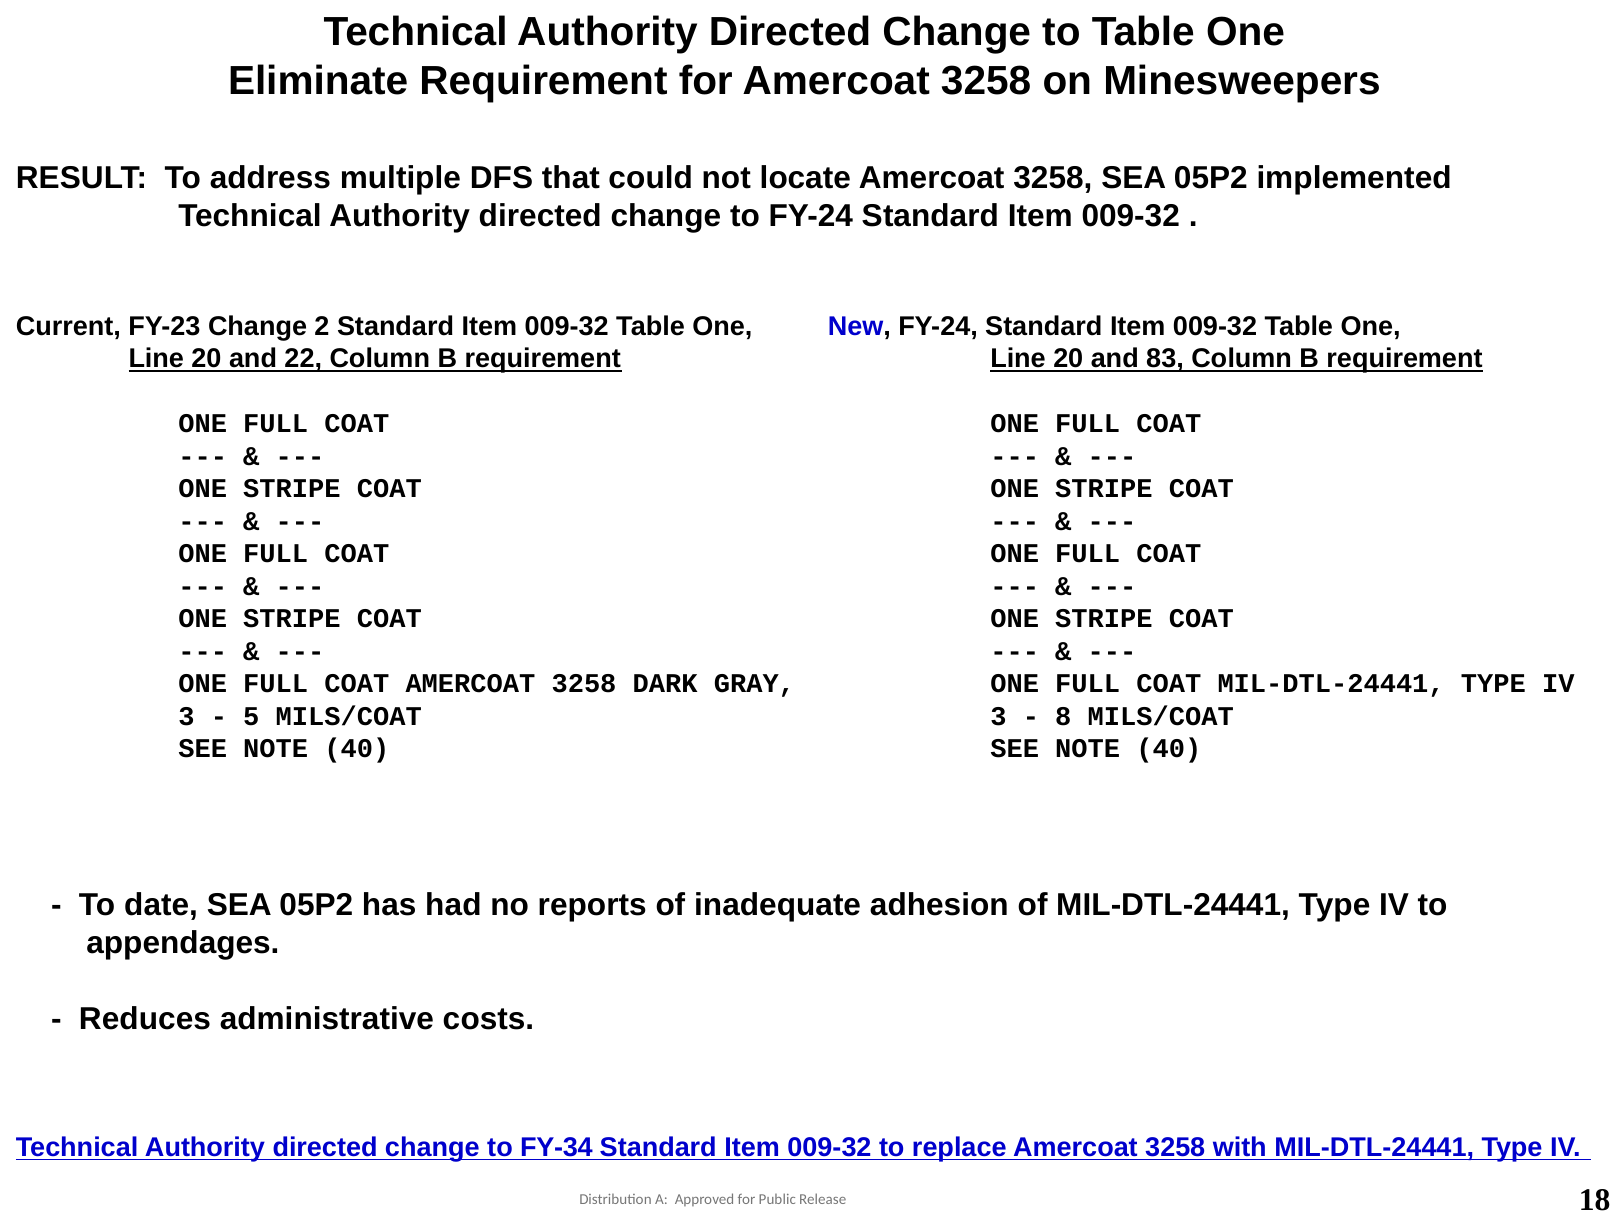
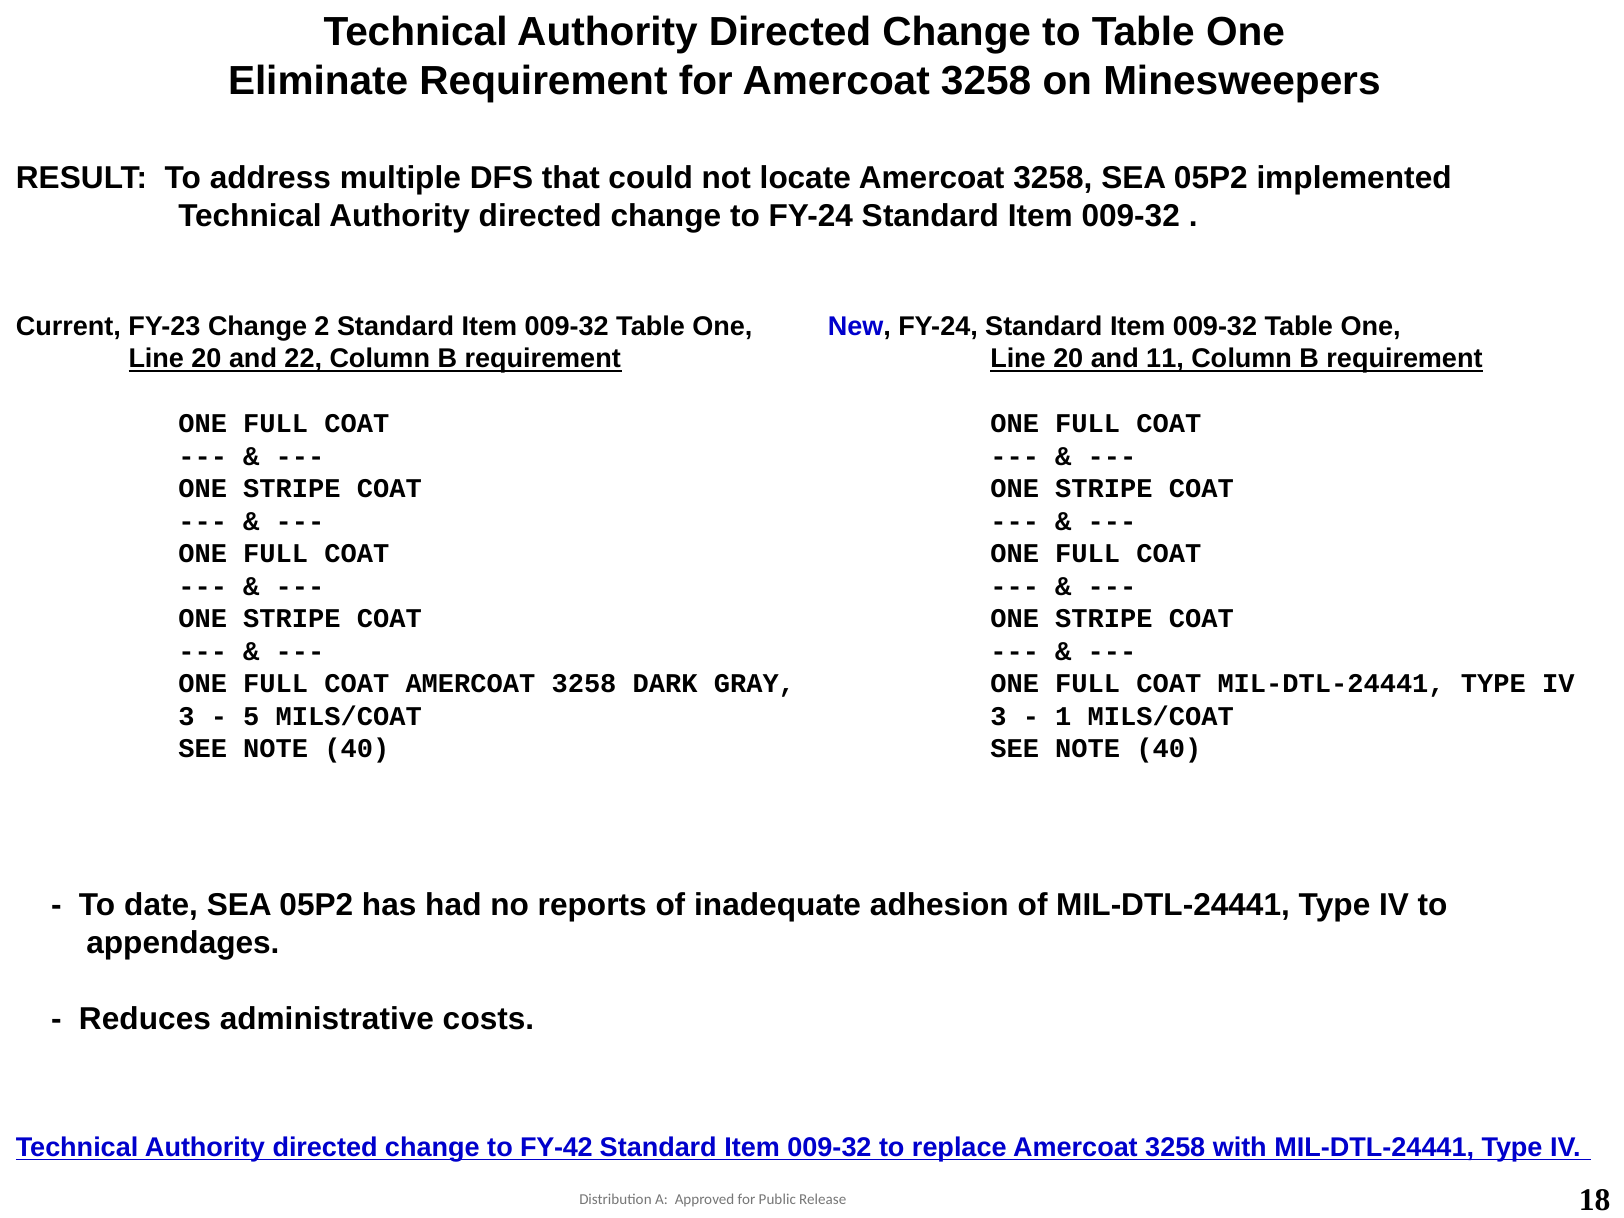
83: 83 -> 11 (1165, 359)
8: 8 -> 1 (1063, 716)
FY-34: FY-34 -> FY-42 (556, 1148)
